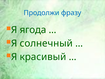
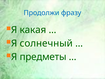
ягода: ягода -> какая (33, 30)
красивый: красивый -> предметы (43, 57)
